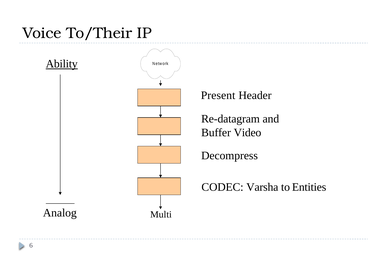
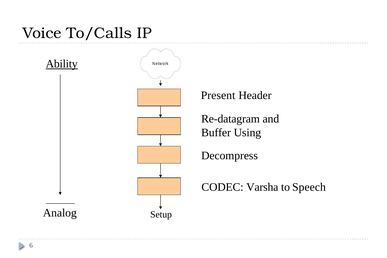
To/Their: To/Their -> To/Calls (99, 33)
Video: Video -> Using (247, 133)
Entities: Entities -> Speech (309, 187)
Multi: Multi -> Setup (161, 214)
